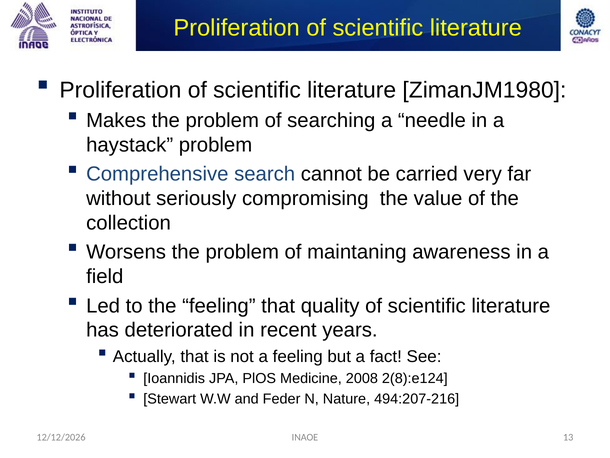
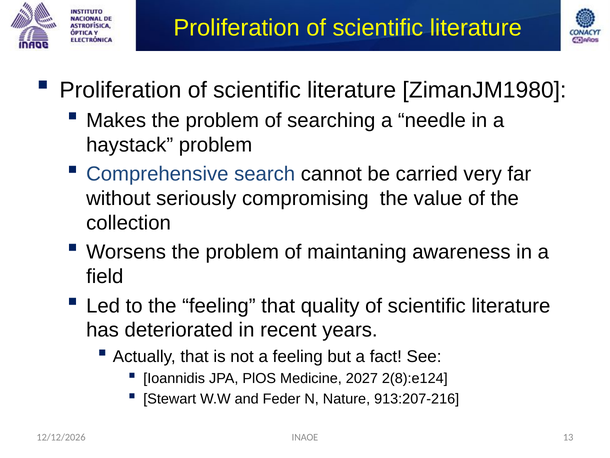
2008: 2008 -> 2027 (362, 378)
494:207-216: 494:207-216 -> 913:207-216 (417, 399)
